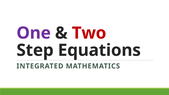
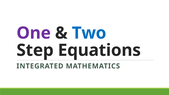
Two colour: red -> blue (89, 33)
